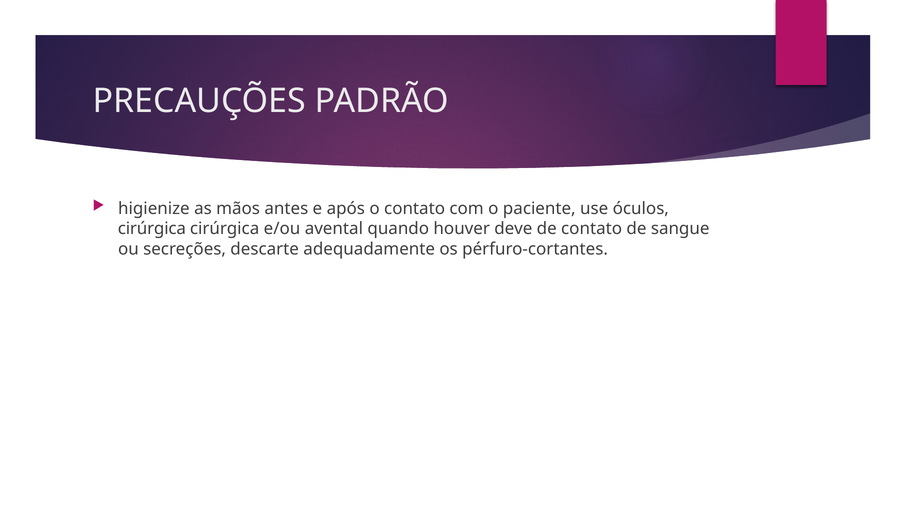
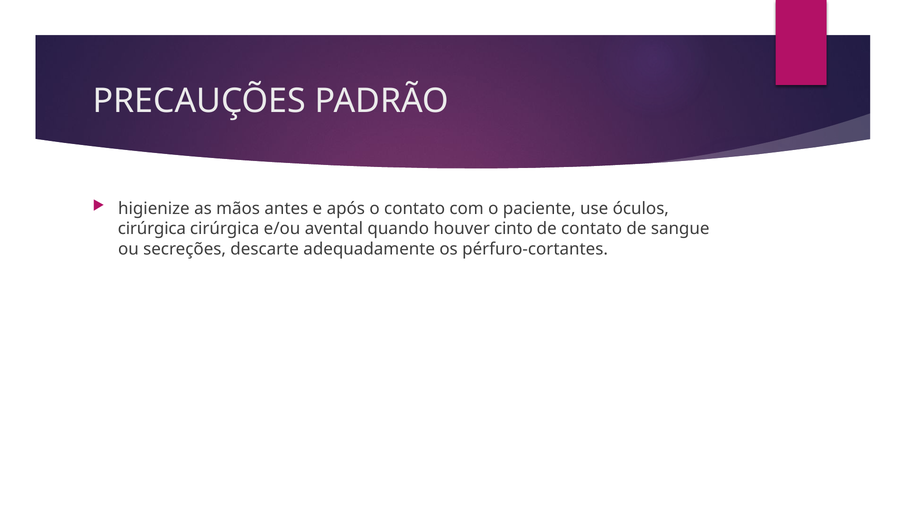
deve: deve -> cinto (513, 229)
